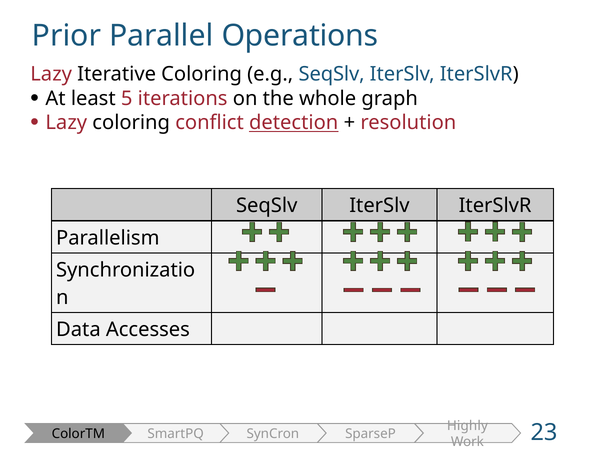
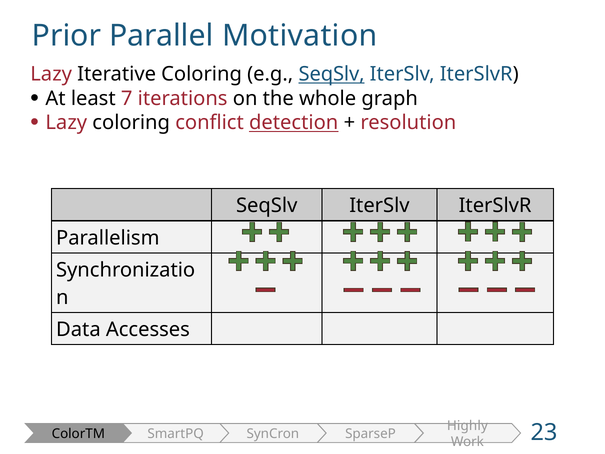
Operations: Operations -> Motivation (300, 36)
SeqSlv underline: none -> present (332, 74)
5: 5 -> 7 (127, 98)
